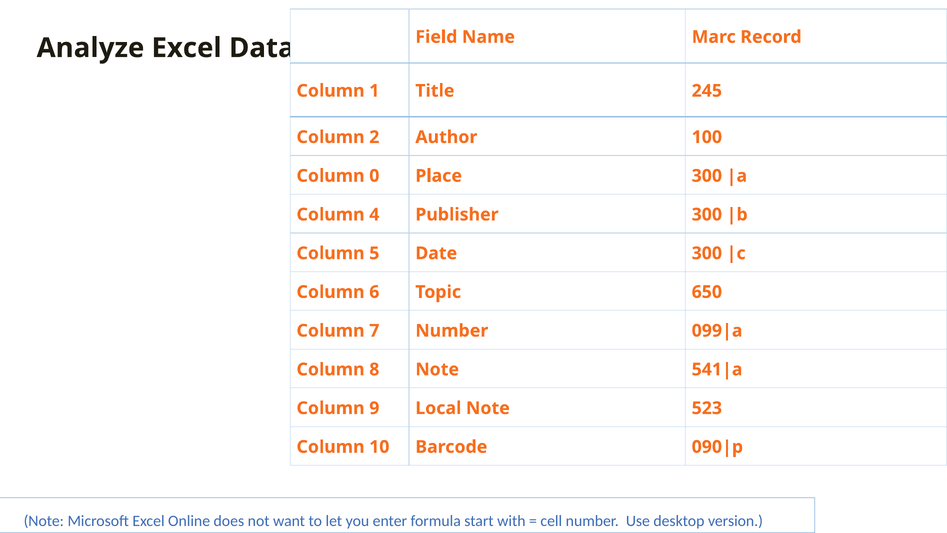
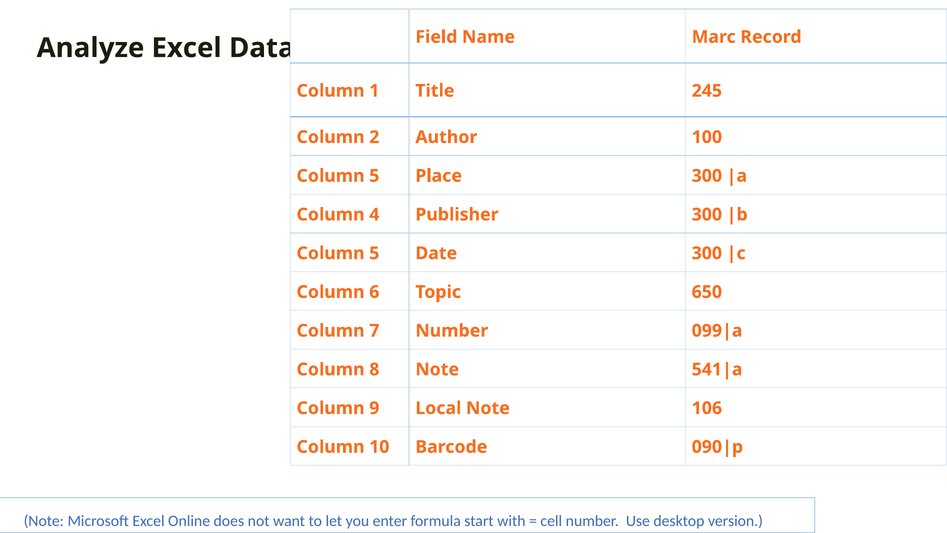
0: 0 -> 5 (374, 176)
523: 523 -> 106 (707, 408)
